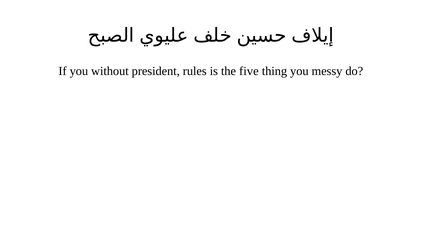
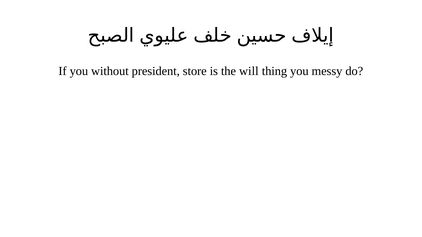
rules: rules -> store (195, 71)
five: five -> will (249, 71)
